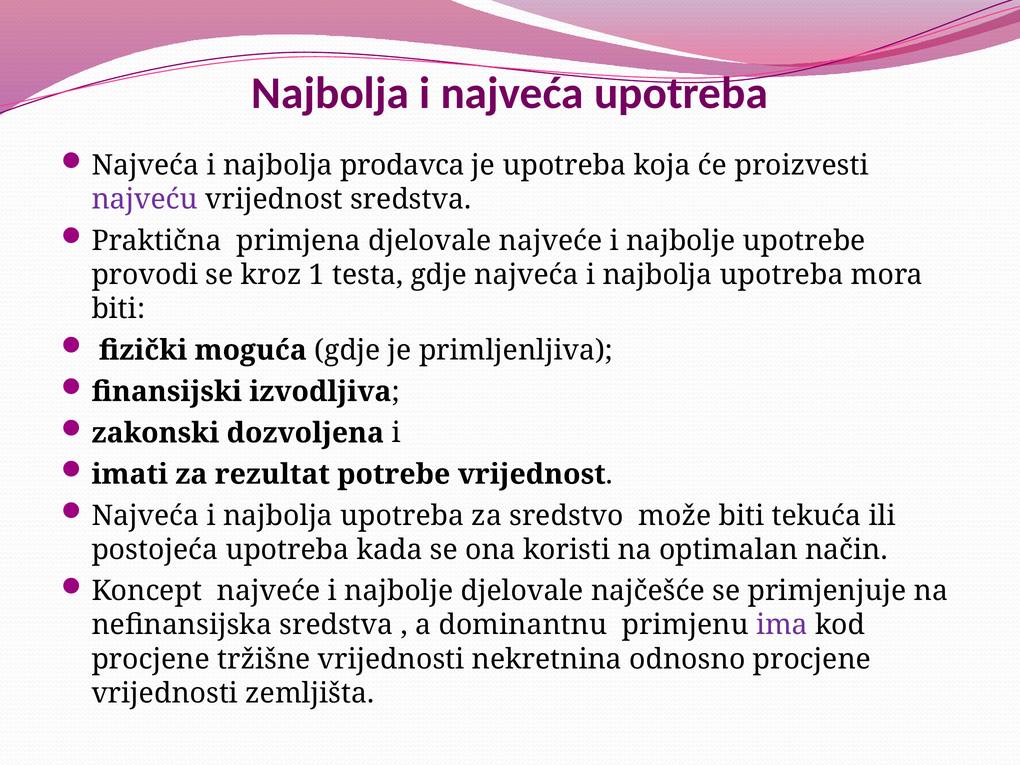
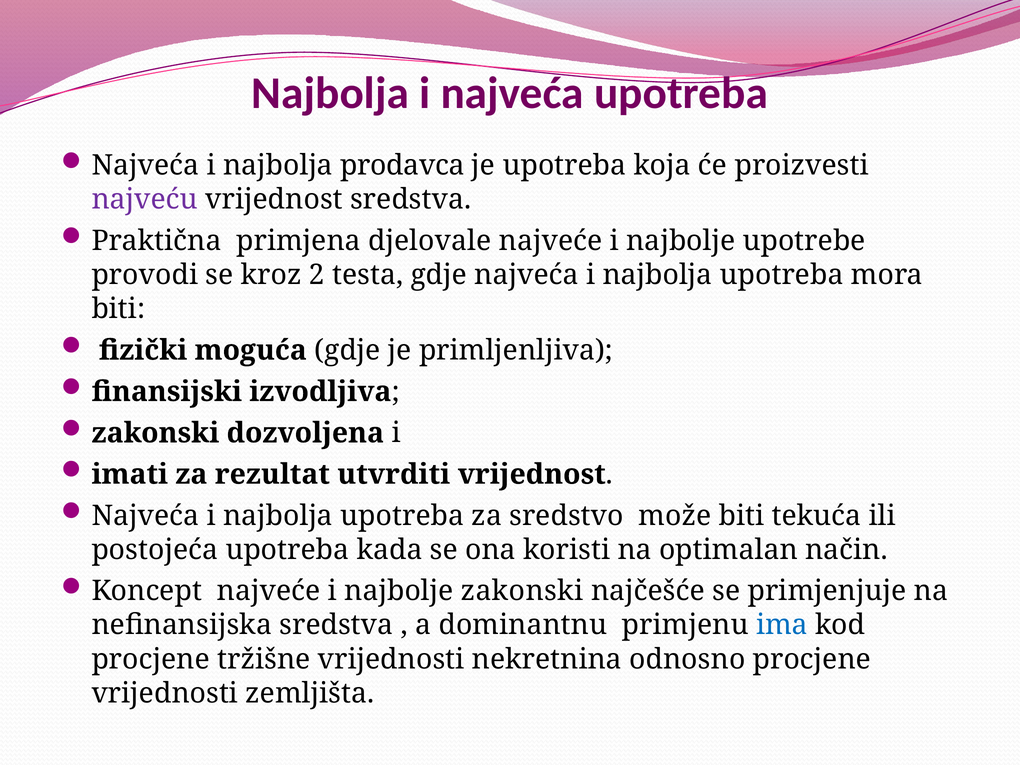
1: 1 -> 2 (317, 275)
potrebe: potrebe -> utvrditi (394, 474)
najbolje djelovale: djelovale -> zakonski (522, 591)
ima colour: purple -> blue (782, 625)
